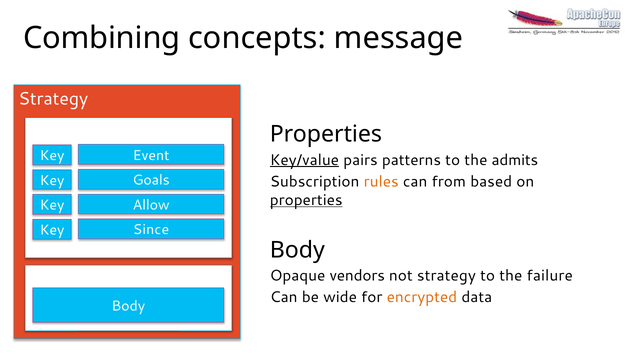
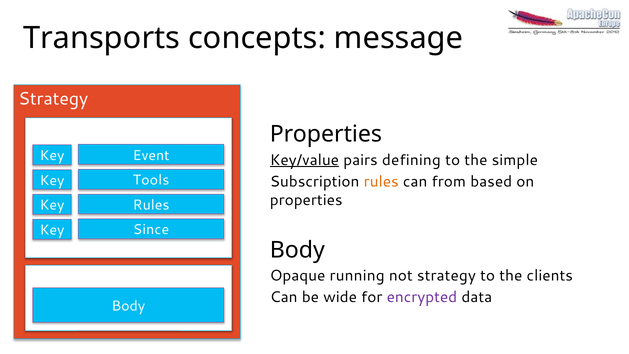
Combining: Combining -> Transports (102, 38)
patterns: patterns -> defining (411, 160)
admits: admits -> simple (515, 160)
Goals: Goals -> Tools (151, 180)
properties underline: present -> none (306, 200)
Key Allow: Allow -> Rules (151, 205)
vendors: vendors -> running (357, 276)
failure: failure -> clients (550, 276)
encrypted colour: orange -> purple (422, 297)
